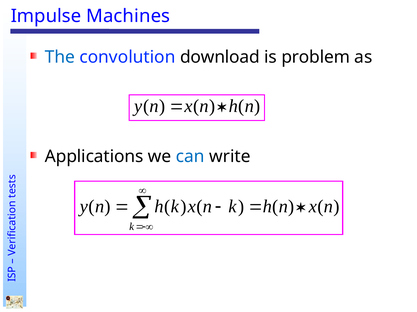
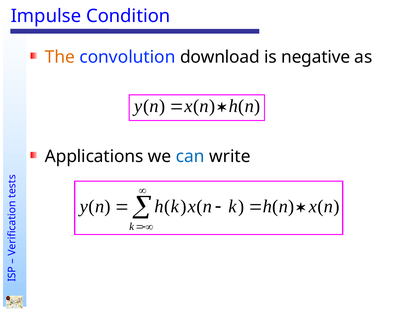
Machines: Machines -> Condition (128, 16)
The colour: blue -> orange (60, 57)
problem: problem -> negative (316, 57)
